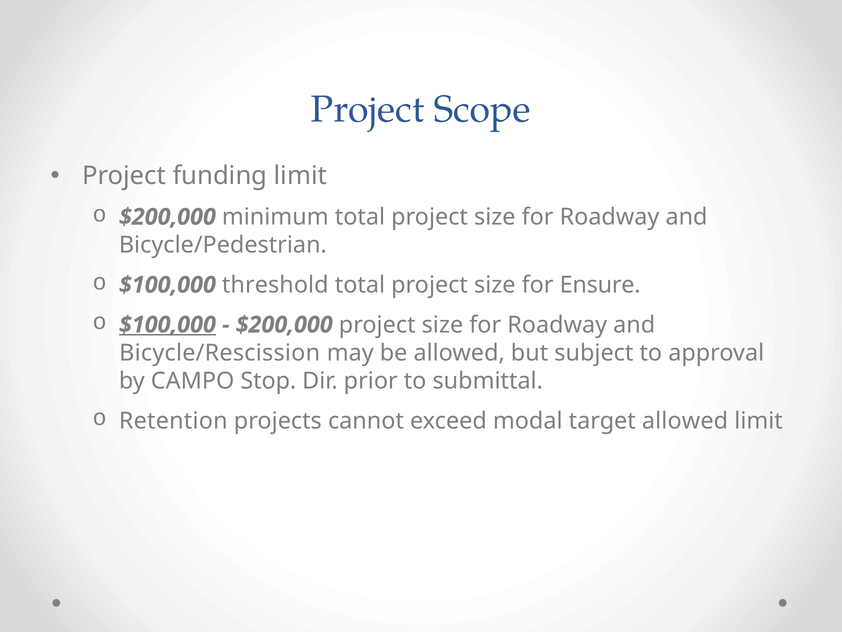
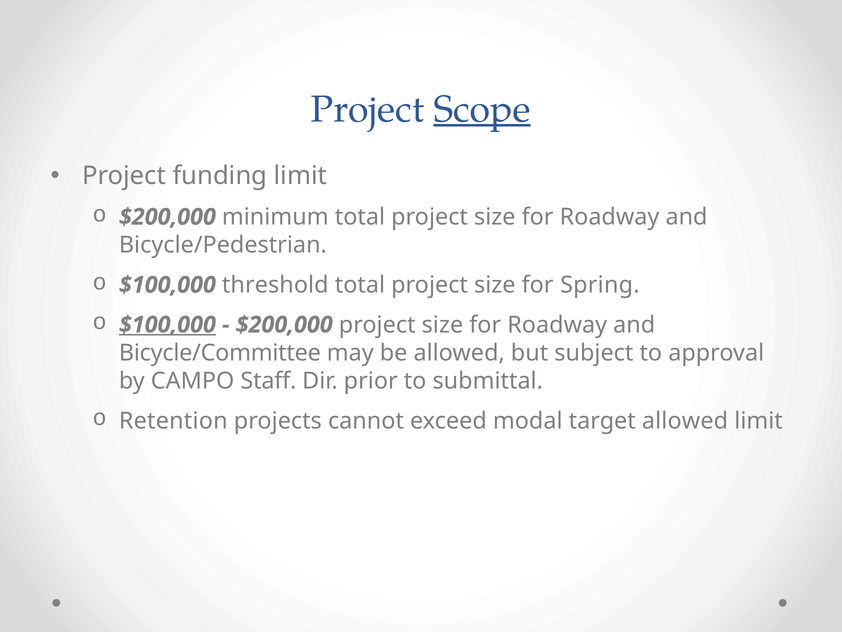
Scope underline: none -> present (482, 109)
Ensure: Ensure -> Spring (600, 285)
Bicycle/Rescission: Bicycle/Rescission -> Bicycle/Committee (220, 353)
Stop: Stop -> Staff (268, 381)
